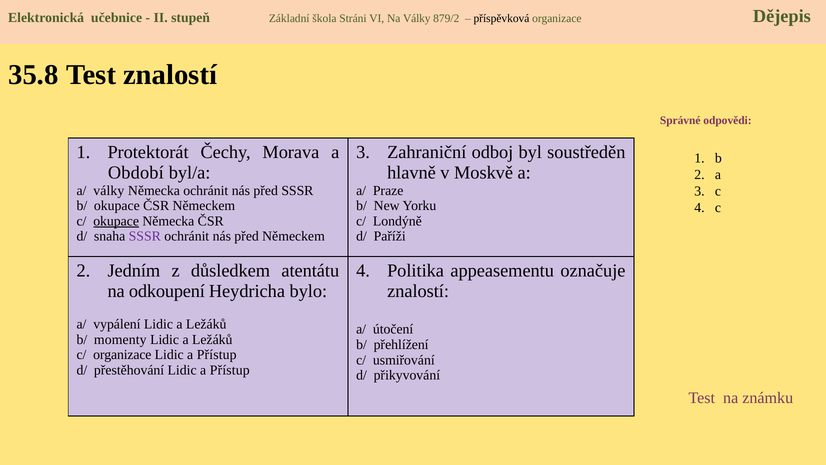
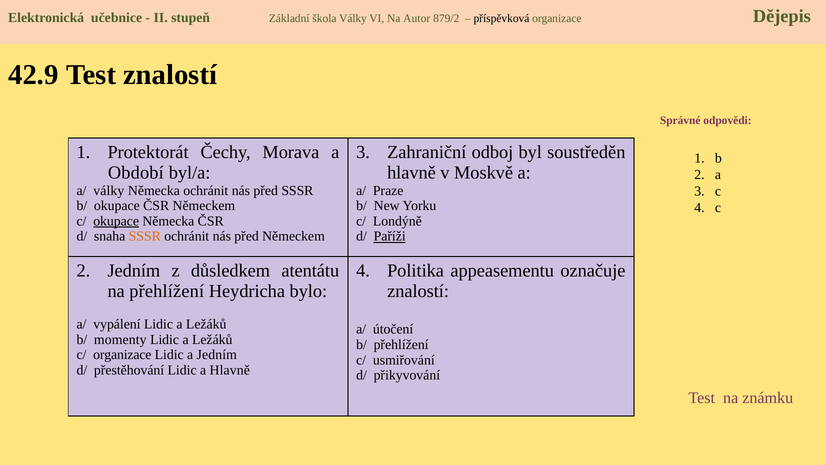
škola Stráni: Stráni -> Války (353, 19)
Na Války: Války -> Autor (417, 19)
35.8: 35.8 -> 42.9 (33, 75)
SSSR colour: purple -> orange (145, 236)
Paříži underline: none -> present (390, 236)
na odkoupení: odkoupení -> přehlížení (167, 291)
Přístup: Přístup -> Jedním (217, 355)
přestěhování Lidic a Přístup: Přístup -> Hlavně (230, 370)
